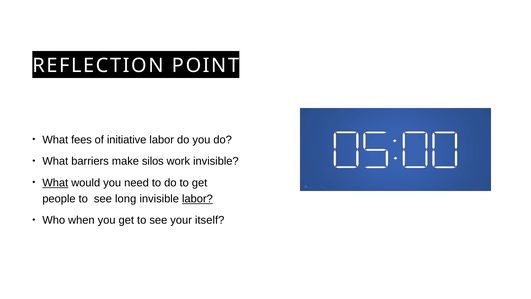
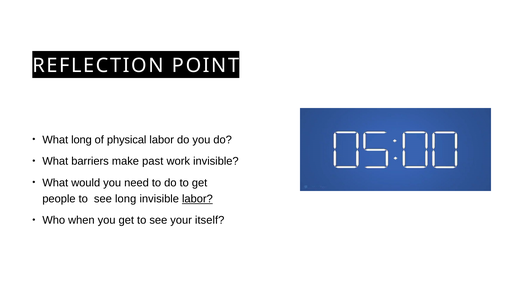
What fees: fees -> long (81, 140)
initiative: initiative -> physical (127, 140)
silos: silos -> past (153, 161)
What underline: present -> none (55, 183)
